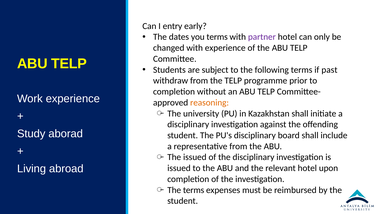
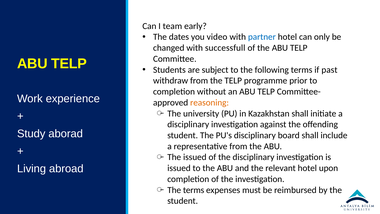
entry: entry -> team (172, 26)
you terms: terms -> video (217, 37)
partner colour: purple -> blue (262, 37)
with experience: experience -> successfull (225, 48)
